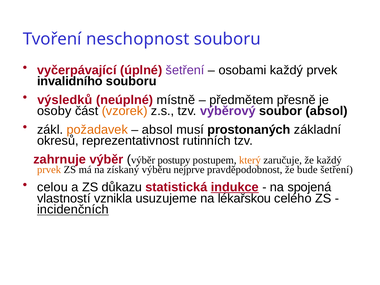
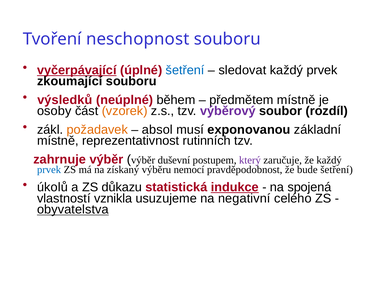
vyčerpávající underline: none -> present (77, 70)
šetření colour: purple -> blue (185, 70)
osobami: osobami -> sledovat (242, 70)
invalidního: invalidního -> zkoumající (70, 81)
místně: místně -> během (176, 100)
předmětem přesně: přesně -> místně (296, 100)
soubor absol: absol -> rozdíl (327, 111)
prostonaných: prostonaných -> exponovanou (249, 130)
okresů: okresů -> místně (58, 141)
postupy: postupy -> duševní (174, 160)
který colour: orange -> purple (250, 160)
prvek colour: orange -> blue (49, 170)
nejprve: nejprve -> nemocí (189, 170)
celou: celou -> úkolů (52, 187)
lékařskou: lékařskou -> negativní (244, 198)
incidenčních: incidenčních -> obyvatelstva (73, 209)
